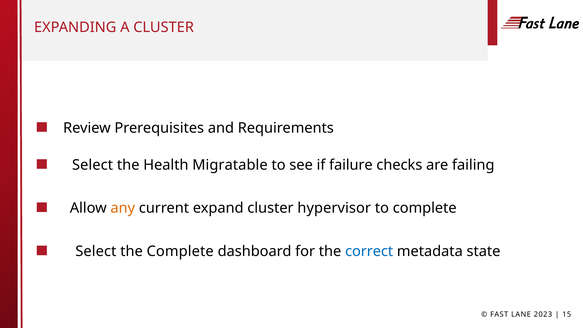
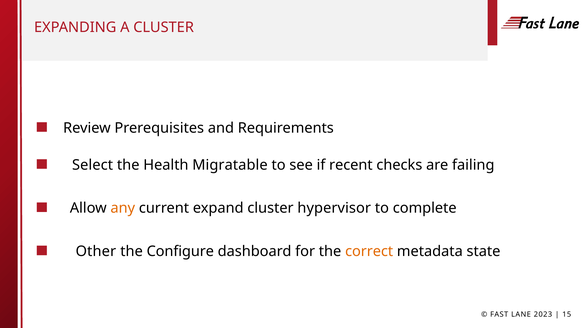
failure: failure -> recent (351, 165)
Select: Select -> Other (96, 251)
the Complete: Complete -> Configure (180, 251)
correct colour: blue -> orange (369, 251)
